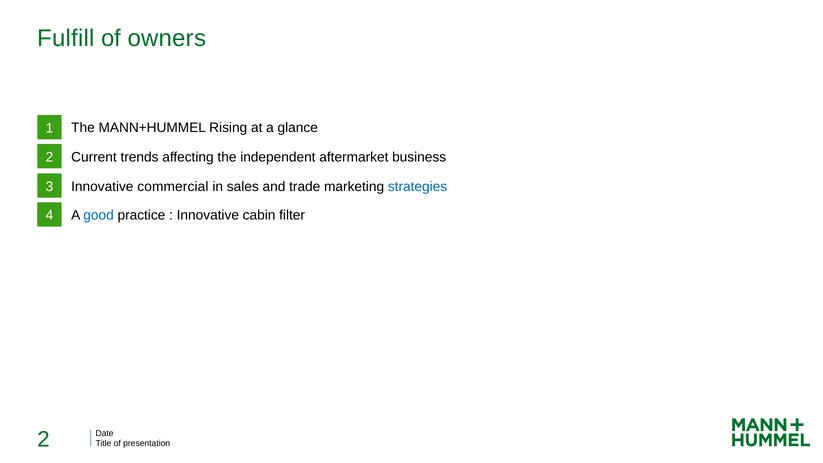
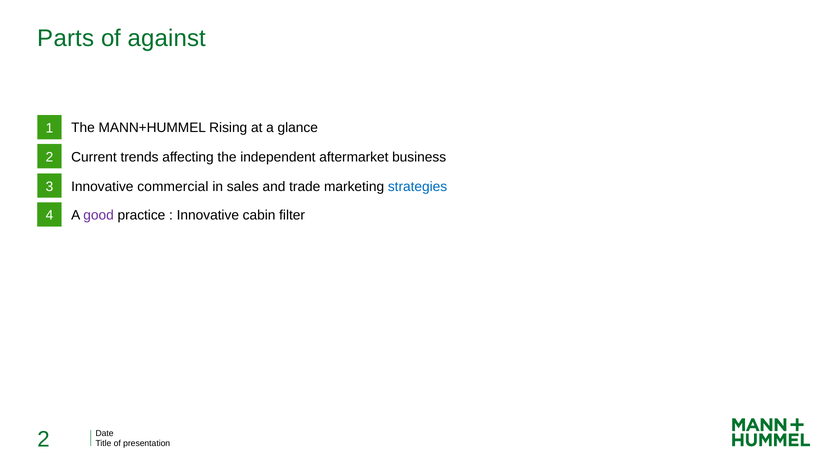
Fulfill: Fulfill -> Parts (66, 39)
owners: owners -> against (167, 39)
good colour: blue -> purple (99, 215)
